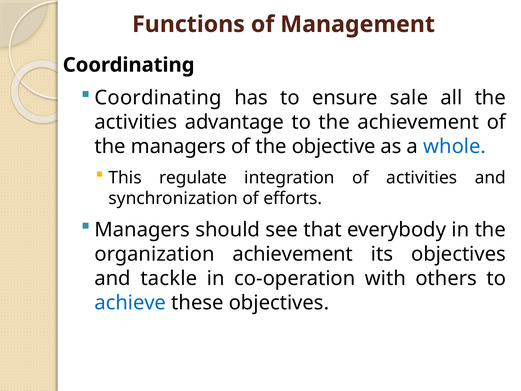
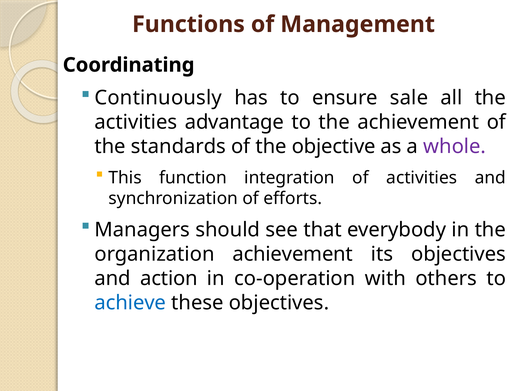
Coordinating: Coordinating -> Continuously (158, 98)
the managers: managers -> standards (178, 146)
whole colour: blue -> purple (455, 146)
regulate: regulate -> function (193, 177)
tackle: tackle -> action (169, 278)
